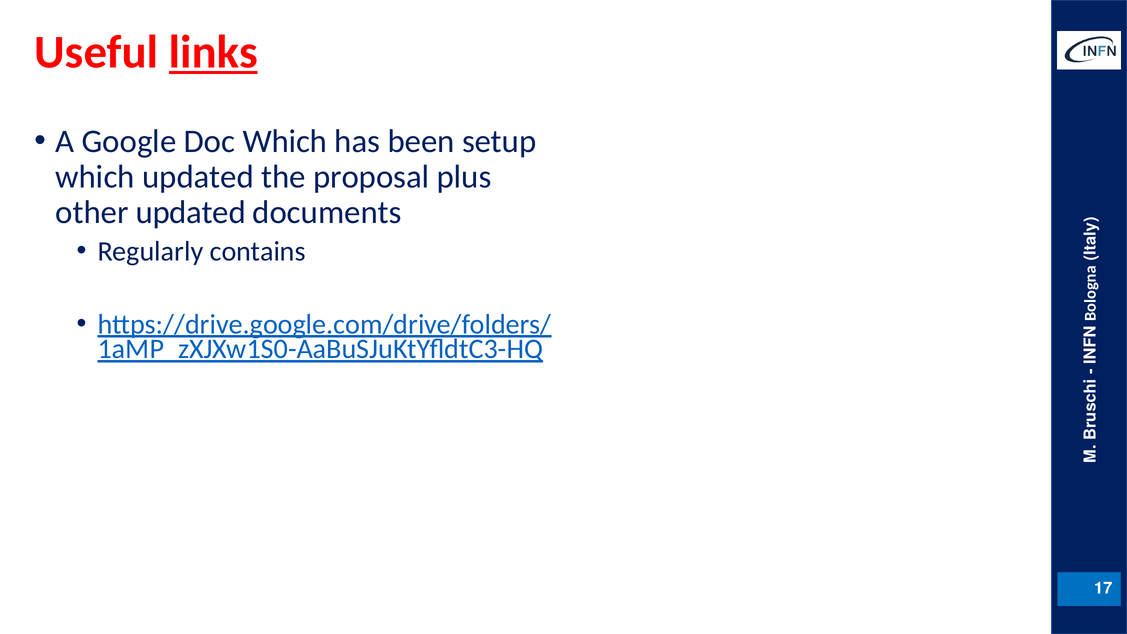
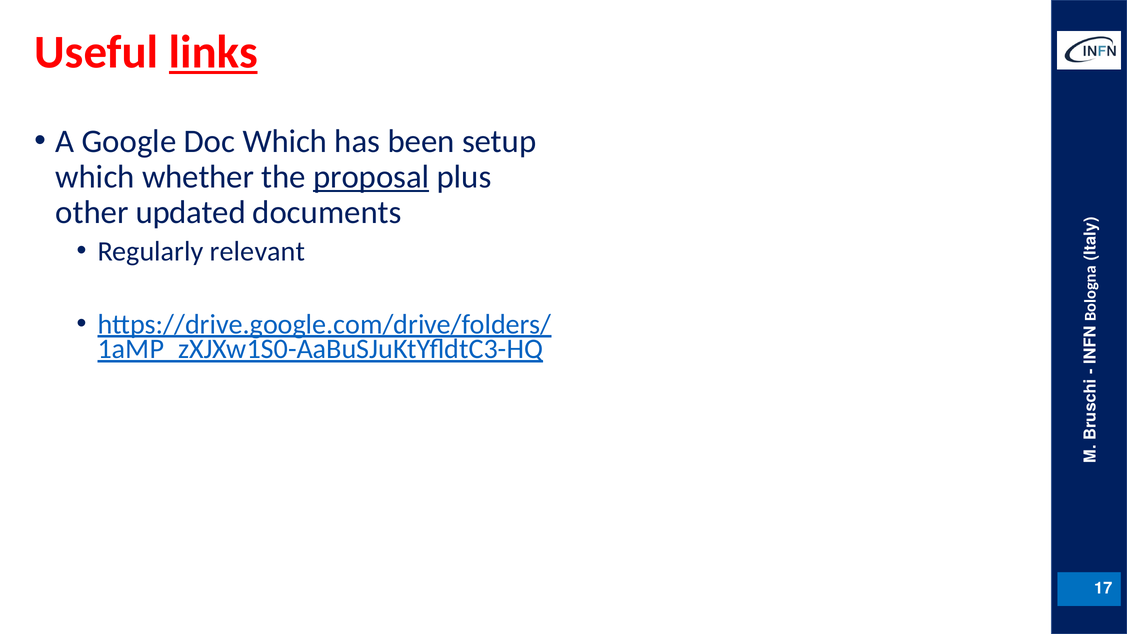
which updated: updated -> whether (198, 177)
proposal underline: none -> present (371, 177)
contains: contains -> relevant (258, 251)
